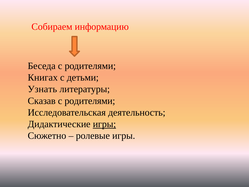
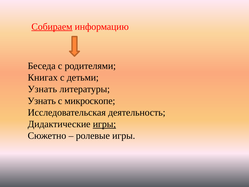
Собираем underline: none -> present (52, 27)
Сказав: Сказав -> Узнать (42, 101)
родителями: родителями -> микроскопе (90, 101)
